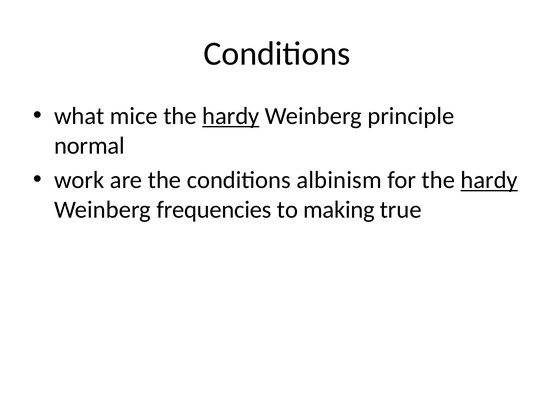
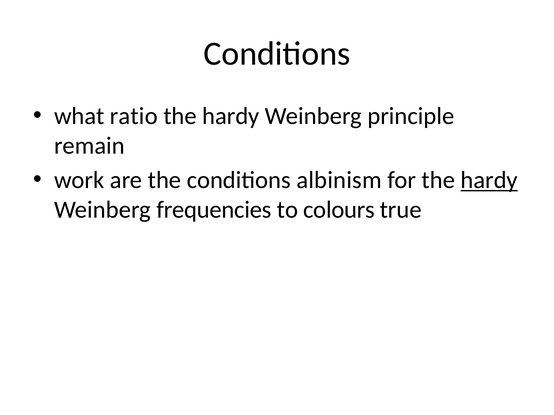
mice: mice -> ratio (134, 116)
hardy underline: present -> none (231, 116)
normal: normal -> remain (89, 146)
making: making -> colours (339, 210)
